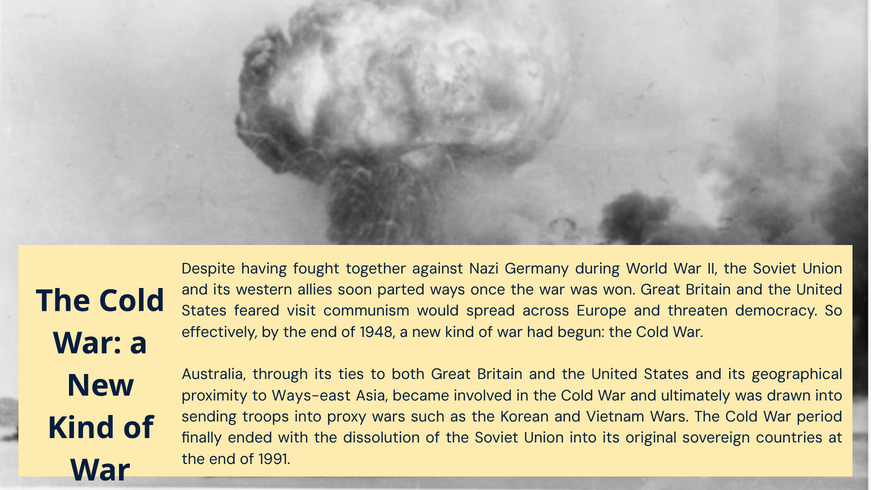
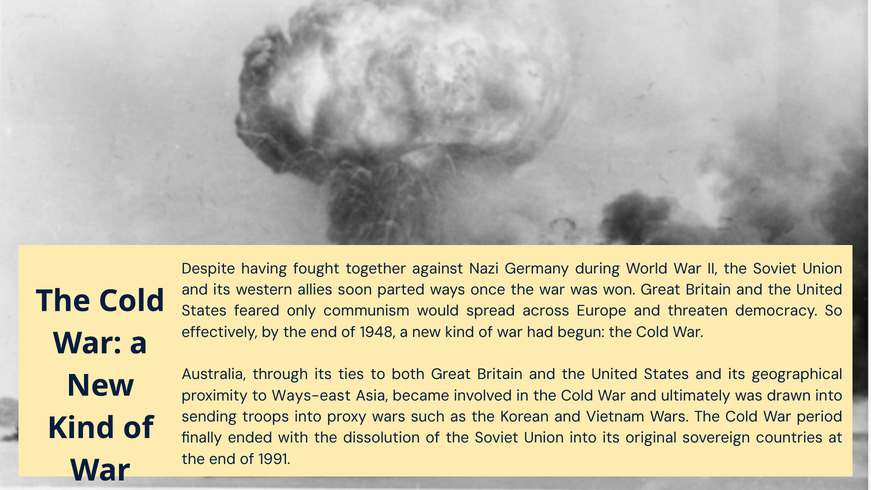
visit: visit -> only (301, 311)
